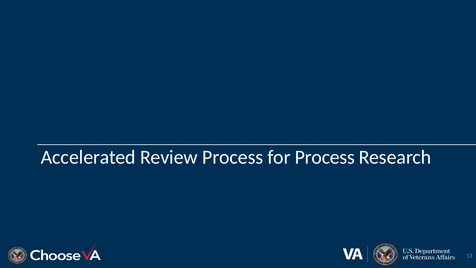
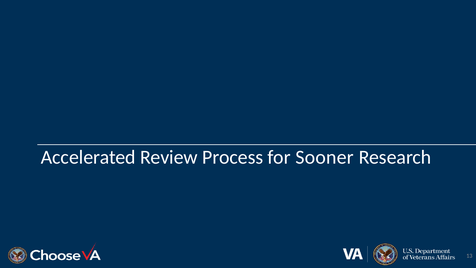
for Process: Process -> Sooner (325, 157)
